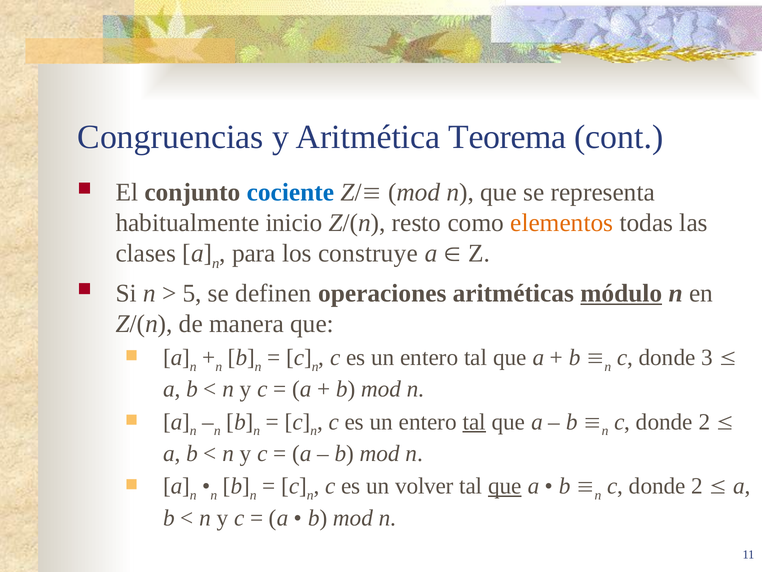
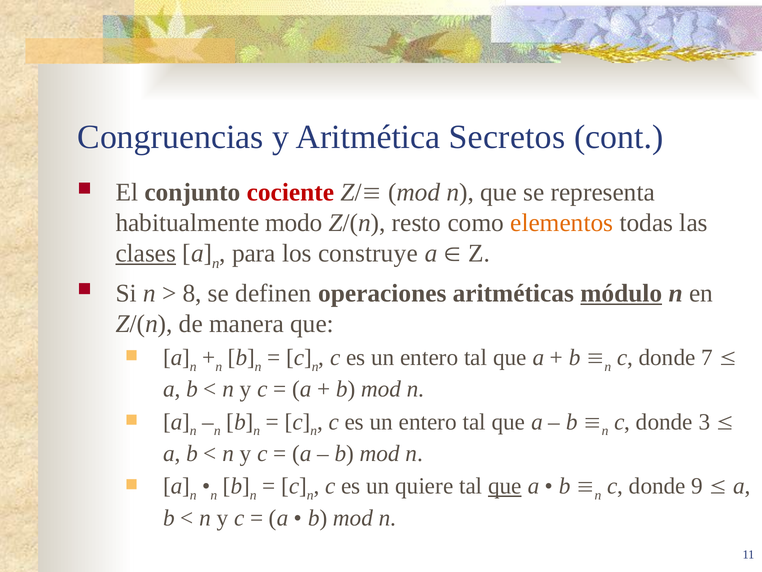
Teorema: Teorema -> Secretos (507, 137)
cociente colour: blue -> red (290, 192)
inicio: inicio -> modo (294, 223)
clases underline: none -> present (146, 253)
5: 5 -> 8 (192, 293)
3: 3 -> 7 (707, 357)
tal underline: present -> none (474, 422)
2: 2 -> 3 (704, 422)
volver: volver -> quiere (424, 486)
2: 2 -> 9 (697, 486)
